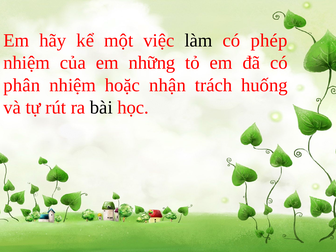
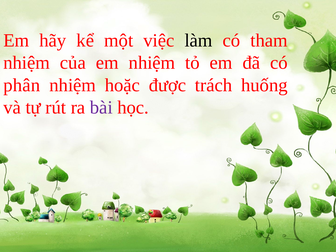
phép: phép -> tham (269, 40)
em những: những -> nhiệm (152, 63)
nhận: nhận -> được (168, 85)
bài colour: black -> purple (101, 108)
